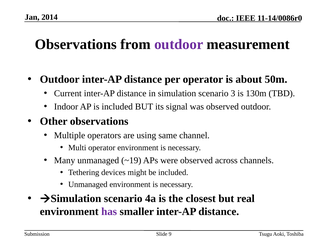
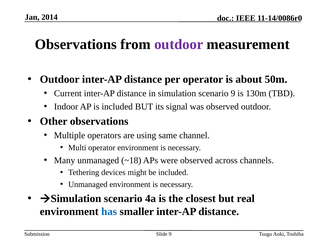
scenario 3: 3 -> 9 (233, 93)
~19: ~19 -> ~18 (131, 160)
has colour: purple -> blue (109, 211)
